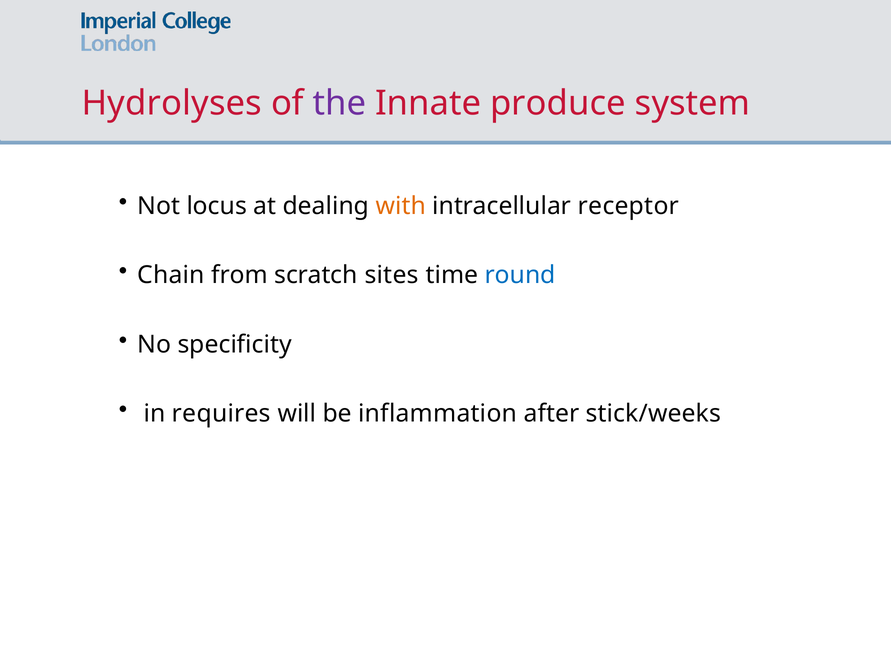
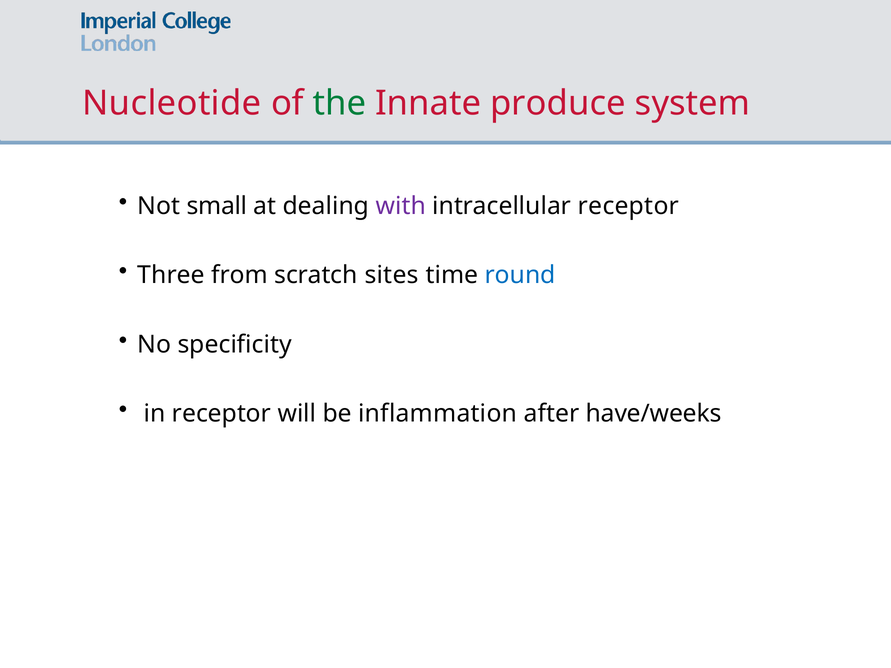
Hydrolyses: Hydrolyses -> Nucleotide (172, 103)
the colour: purple -> green (340, 103)
locus: locus -> small (217, 206)
with colour: orange -> purple (401, 206)
Chain: Chain -> Three (171, 275)
in requires: requires -> receptor (222, 414)
stick/weeks: stick/weeks -> have/weeks (654, 414)
